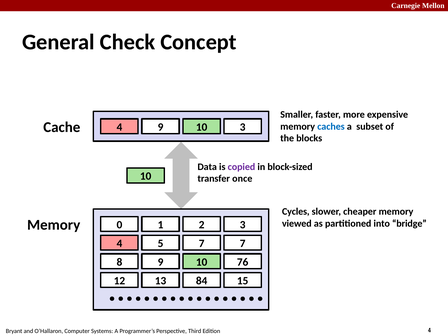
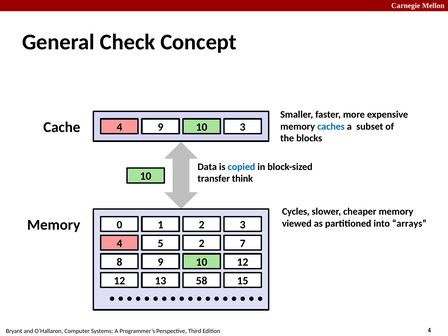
copied colour: purple -> blue (241, 167)
once: once -> think (242, 179)
bridge: bridge -> arrays (409, 223)
5 7: 7 -> 2 (202, 243)
76: 76 -> 12 (243, 262)
84: 84 -> 58 (202, 281)
